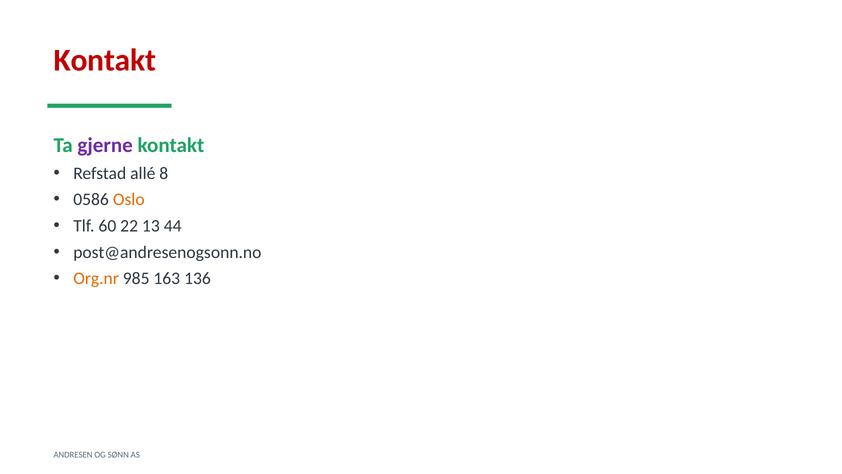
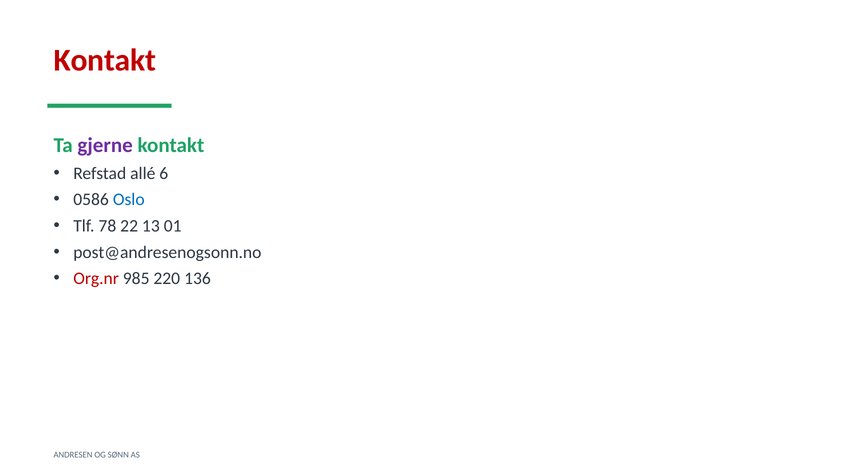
8: 8 -> 6 (164, 173)
Oslo colour: orange -> blue (129, 199)
60: 60 -> 78 (107, 226)
44: 44 -> 01 (173, 226)
Org.nr colour: orange -> red (96, 278)
163: 163 -> 220 (167, 278)
